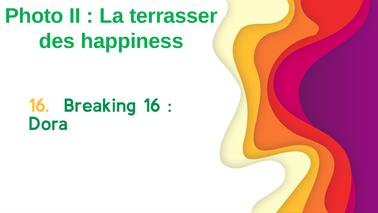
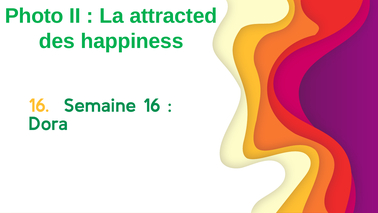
terrasser: terrasser -> attracted (173, 16)
Breaking: Breaking -> Semaine (100, 105)
